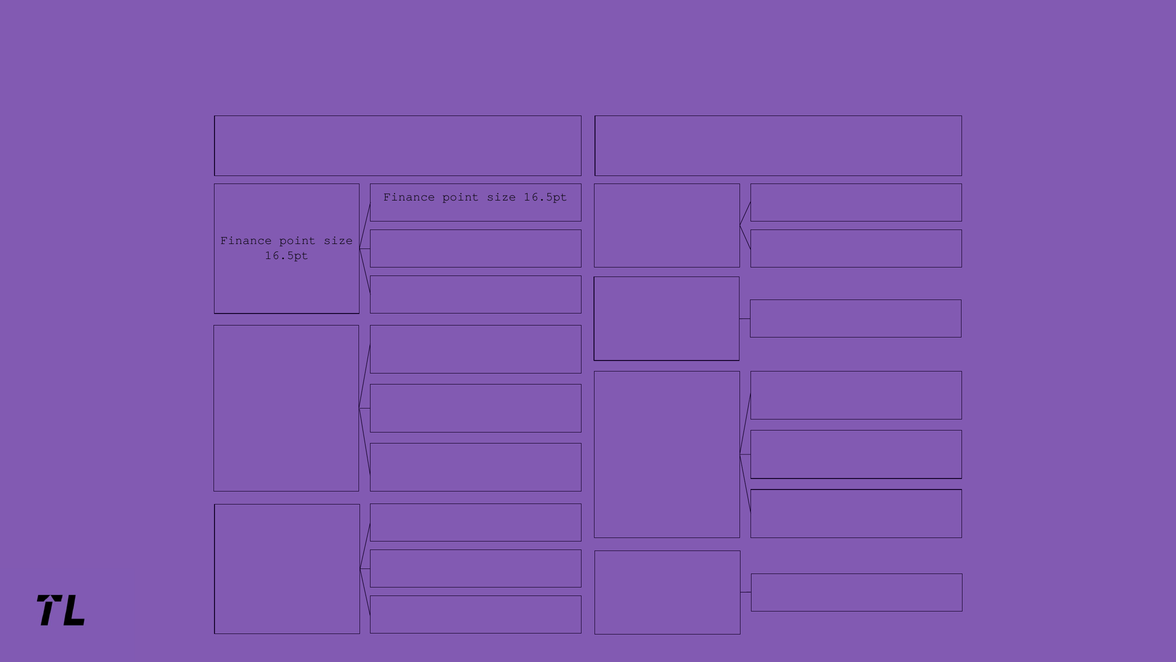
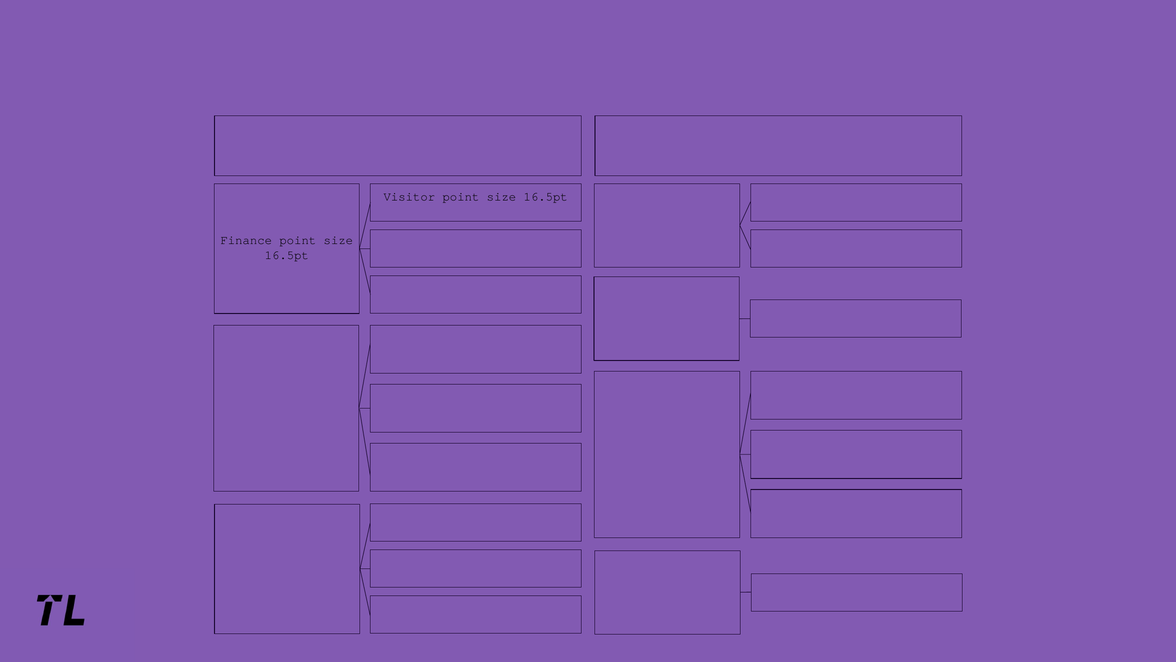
Finance: Finance -> Visitor (409, 197)
